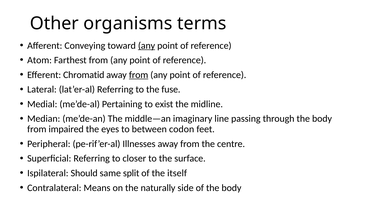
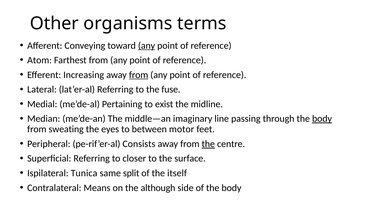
Chromatid: Chromatid -> Increasing (84, 75)
body underline: none -> present (322, 119)
impaired: impaired -> sweating (66, 129)
codon: codon -> motor (182, 129)
Illnesses: Illnesses -> Consists (139, 144)
the underline: none -> present (208, 144)
Should: Should -> Tunica (84, 173)
naturally: naturally -> although (158, 188)
